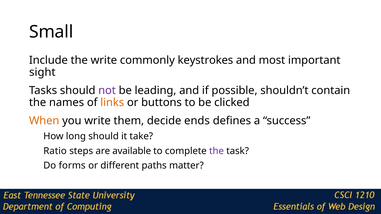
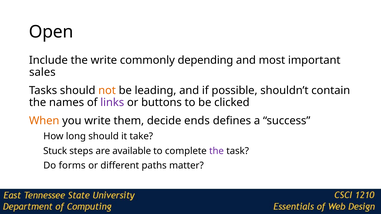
Small: Small -> Open (51, 32)
keystrokes: keystrokes -> depending (205, 60)
sight: sight -> sales (42, 72)
not colour: purple -> orange (107, 91)
links colour: orange -> purple (112, 103)
Ratio: Ratio -> Stuck (55, 151)
